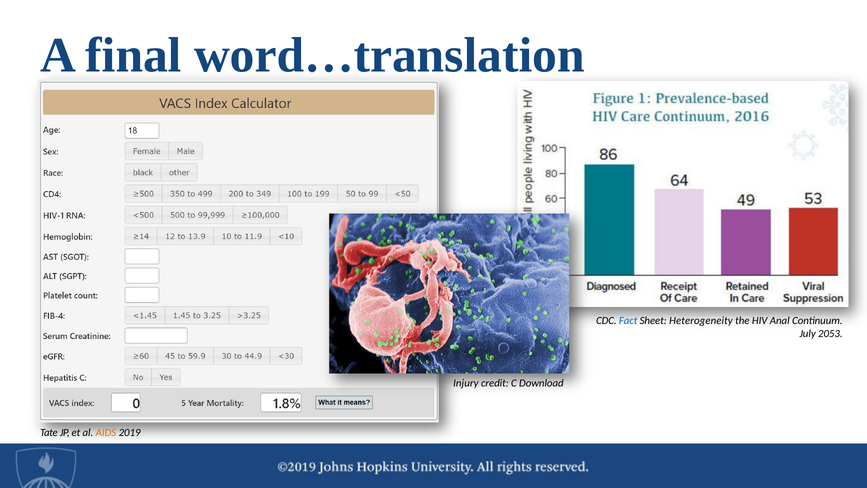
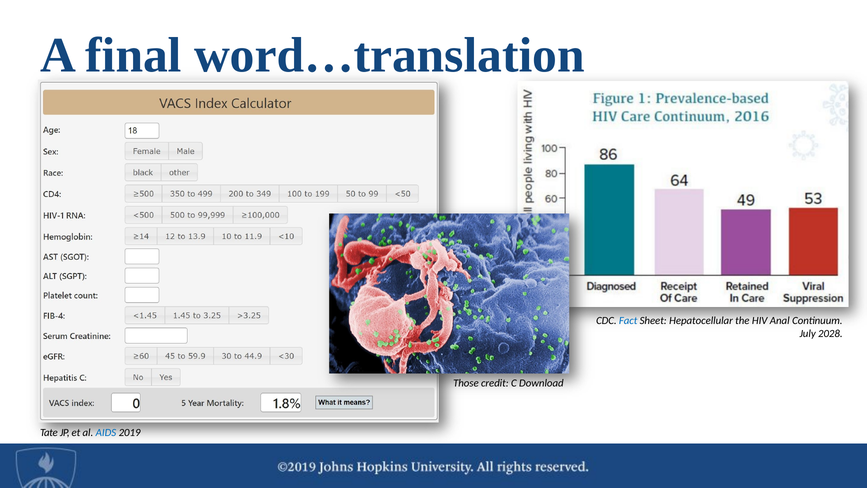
Heterogeneity: Heterogeneity -> Hepatocellular (701, 320)
2053: 2053 -> 2028 (830, 333)
Injury: Injury -> Those (466, 383)
AIDS colour: orange -> blue (106, 432)
